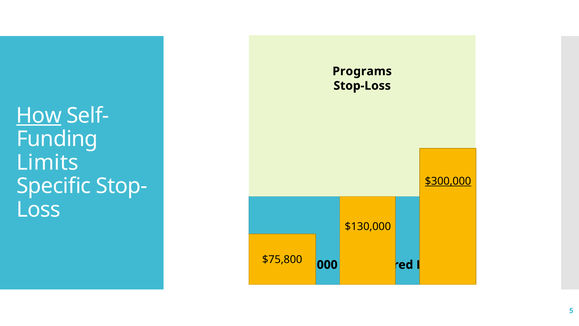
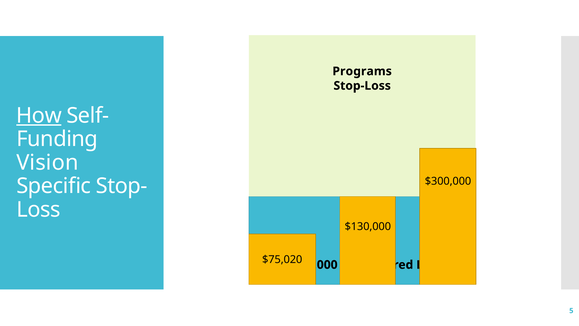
Limits: Limits -> Vision (47, 162)
$300,000 underline: present -> none (448, 181)
$75,800: $75,800 -> $75,020 (282, 259)
